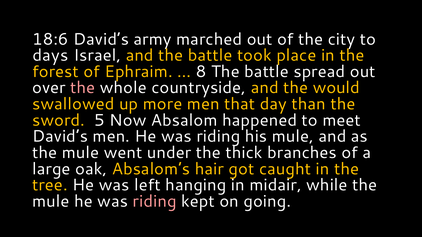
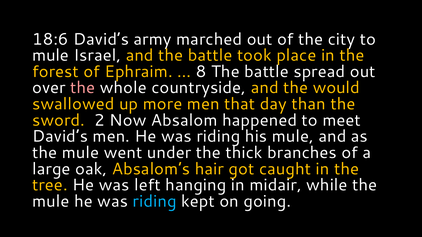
days: days -> mule (51, 55)
5: 5 -> 2 (99, 120)
riding colour: pink -> light blue (155, 202)
